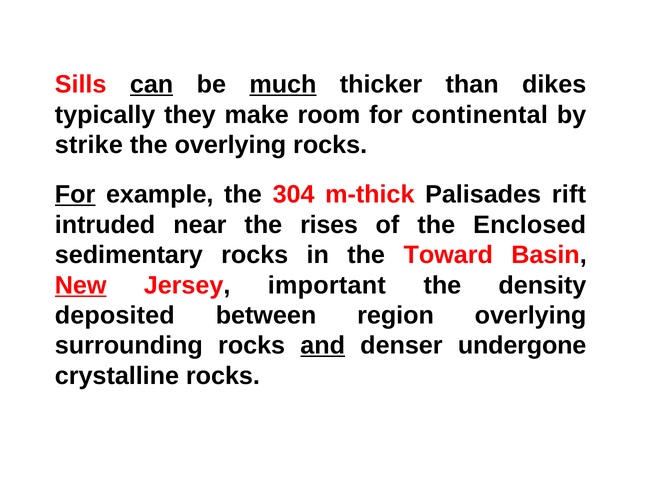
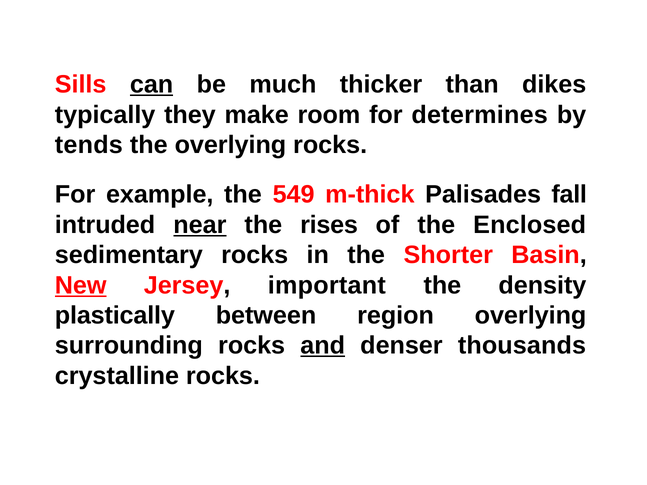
much underline: present -> none (283, 85)
continental: continental -> determines (480, 115)
strike: strike -> tends (89, 145)
For underline: present -> none (75, 195)
304: 304 -> 549 (294, 195)
rift: rift -> fall (569, 195)
near underline: none -> present (200, 225)
Toward: Toward -> Shorter (448, 255)
deposited: deposited -> plastically (115, 316)
undergone: undergone -> thousands (522, 346)
